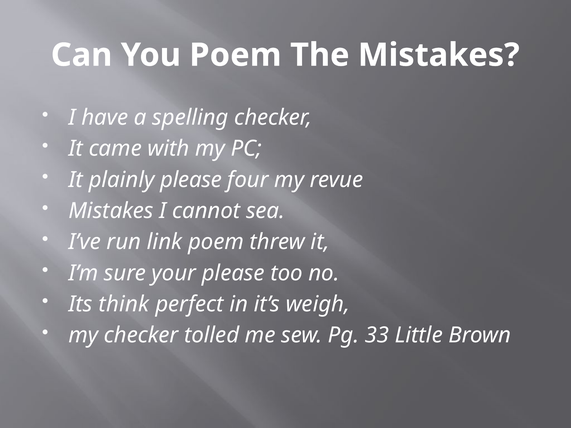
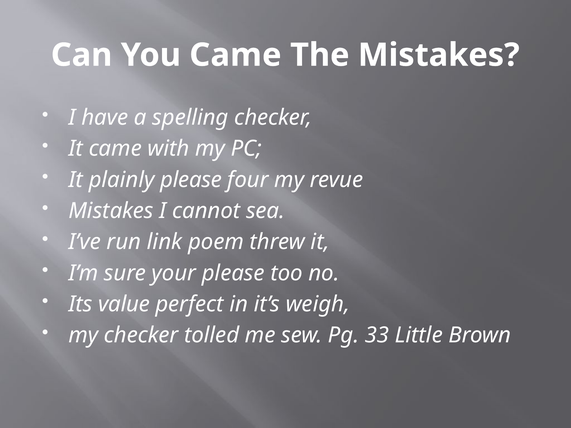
You Poem: Poem -> Came (235, 55)
think: think -> value (124, 304)
